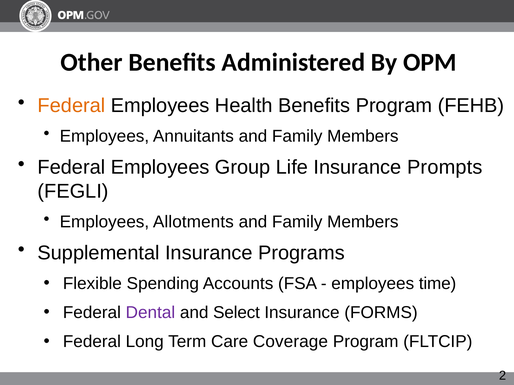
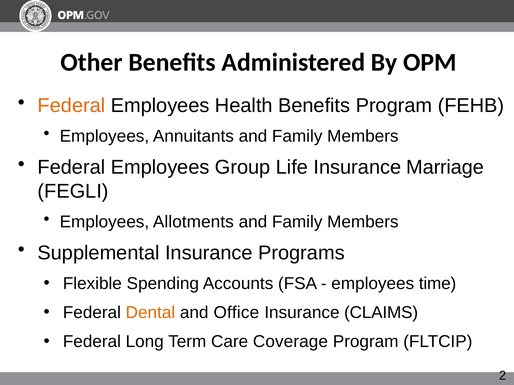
Prompts: Prompts -> Marriage (445, 168)
Dental colour: purple -> orange (150, 313)
Select: Select -> Office (236, 313)
FORMS: FORMS -> CLAIMS (381, 313)
